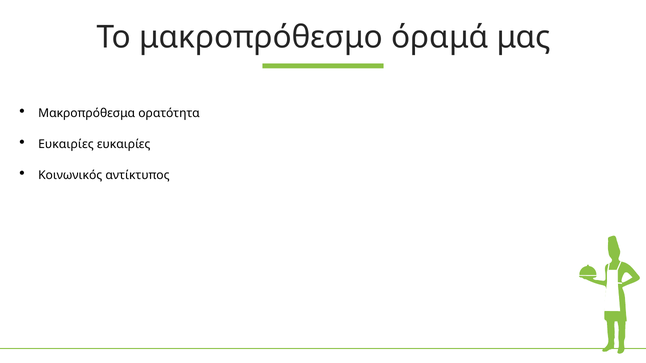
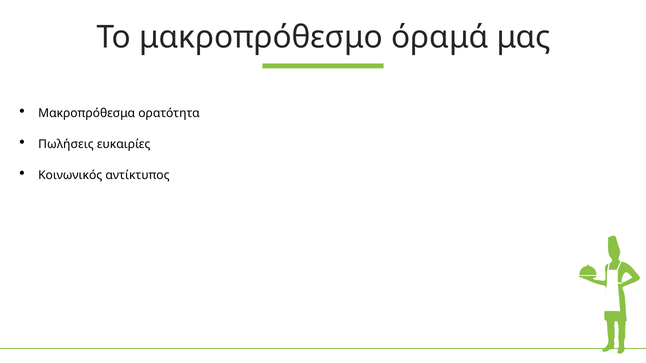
Ευκαιρίες: Ευκαιρίες -> Πωλήσεις (66, 144)
